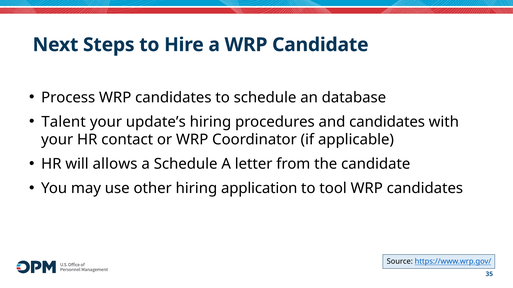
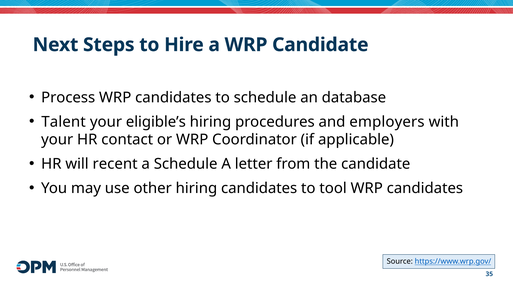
update’s: update’s -> eligible’s (156, 122)
and candidates: candidates -> employers (387, 122)
allows: allows -> recent (115, 164)
hiring application: application -> candidates (259, 189)
